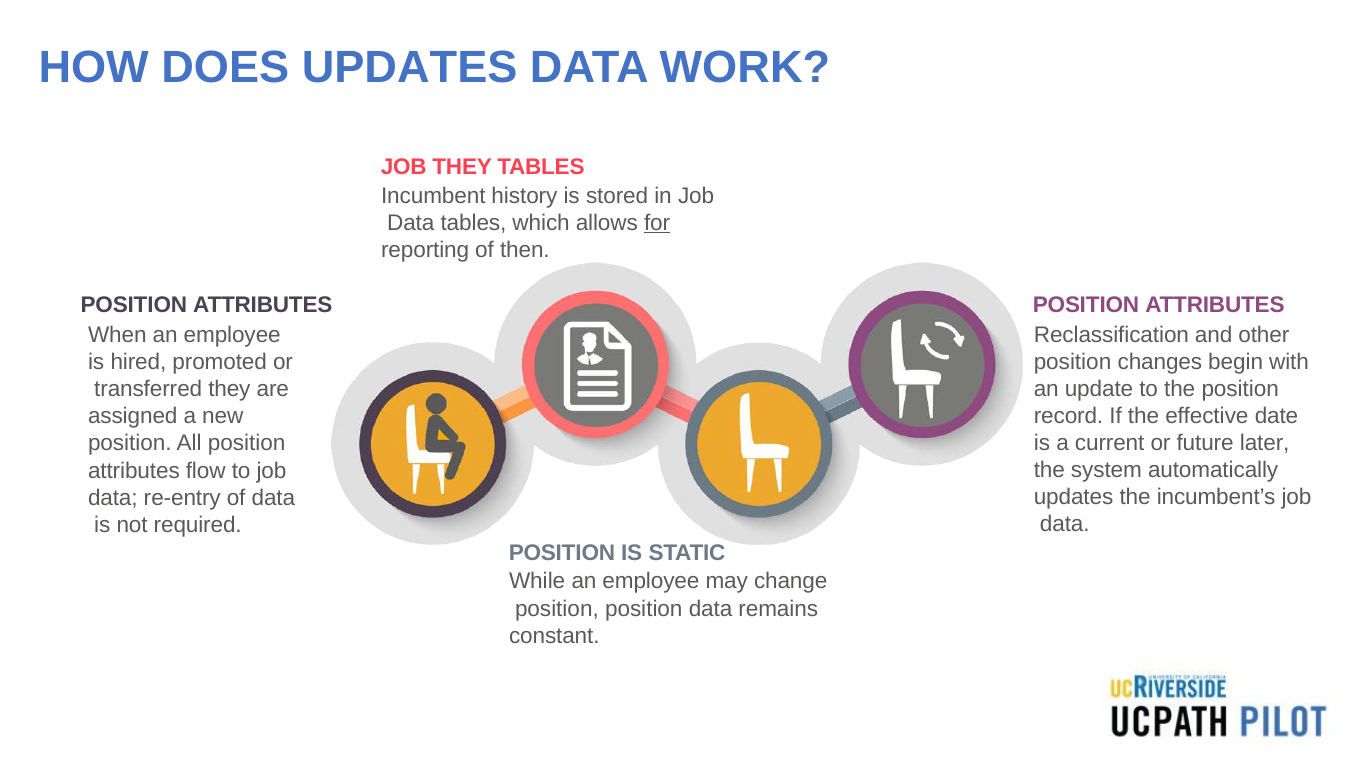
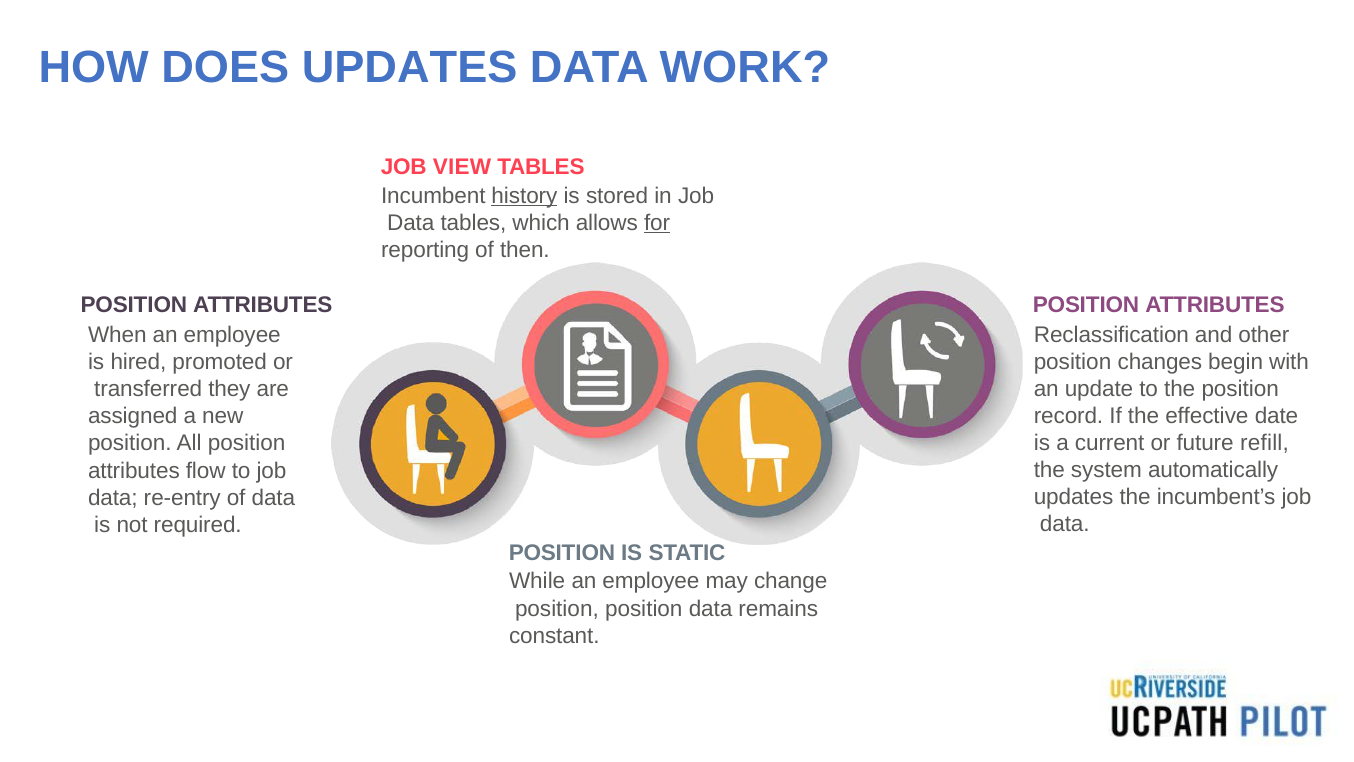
JOB THEY: THEY -> VIEW (462, 167)
history underline: none -> present (524, 196)
later: later -> refill (1265, 443)
